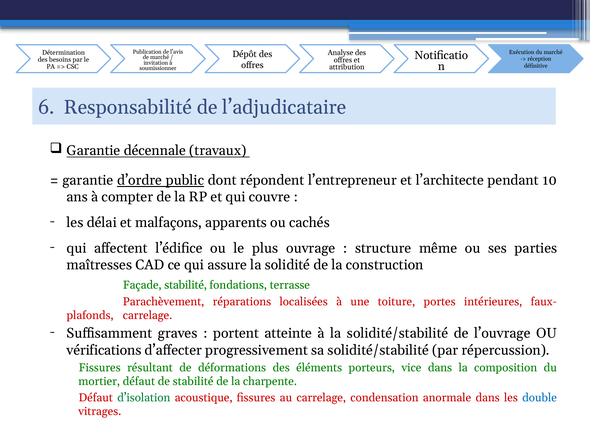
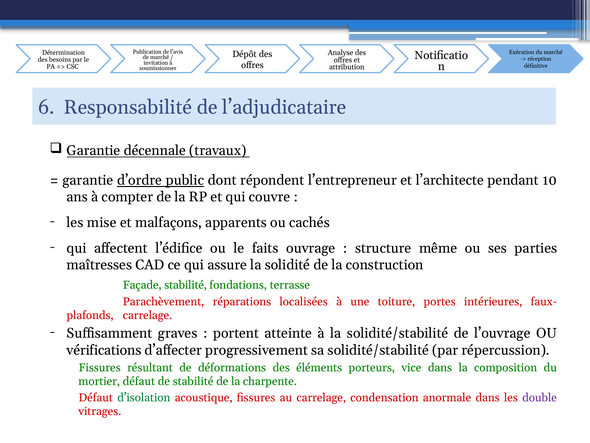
délai: délai -> mise (102, 222)
plus: plus -> faits (265, 248)
double colour: blue -> purple (540, 397)
